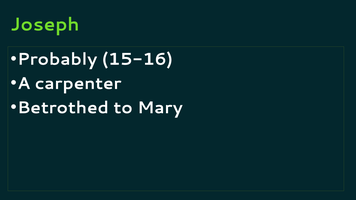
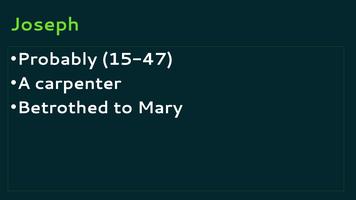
15-16: 15-16 -> 15-47 (138, 59)
